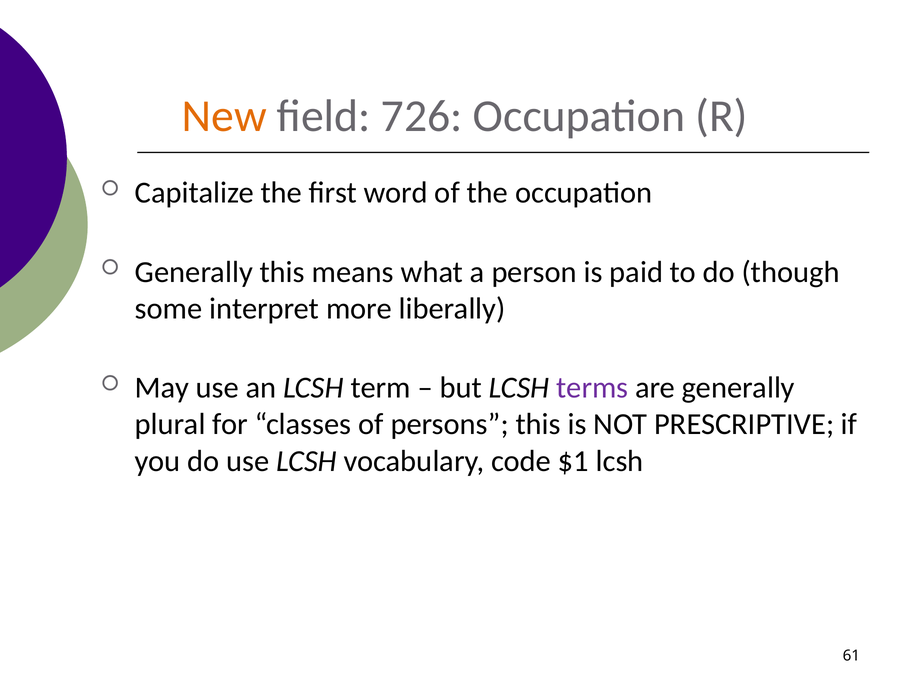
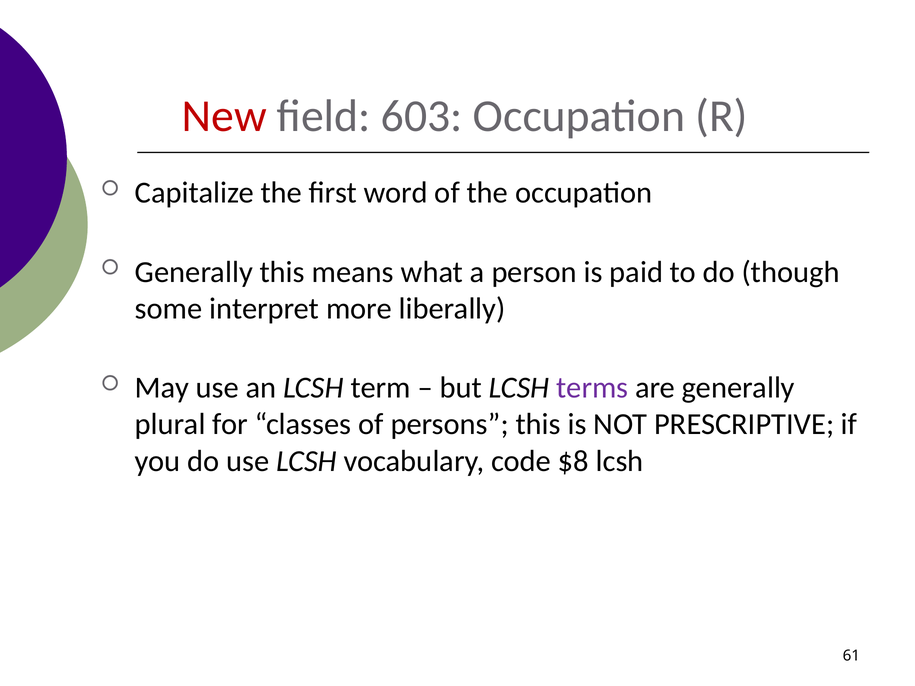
New colour: orange -> red (224, 116)
726: 726 -> 603 (422, 116)
$1: $1 -> $8 (573, 461)
